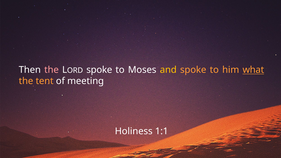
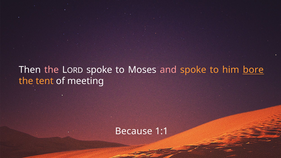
and colour: yellow -> pink (168, 70)
what: what -> bore (253, 70)
Holiness: Holiness -> Because (134, 131)
